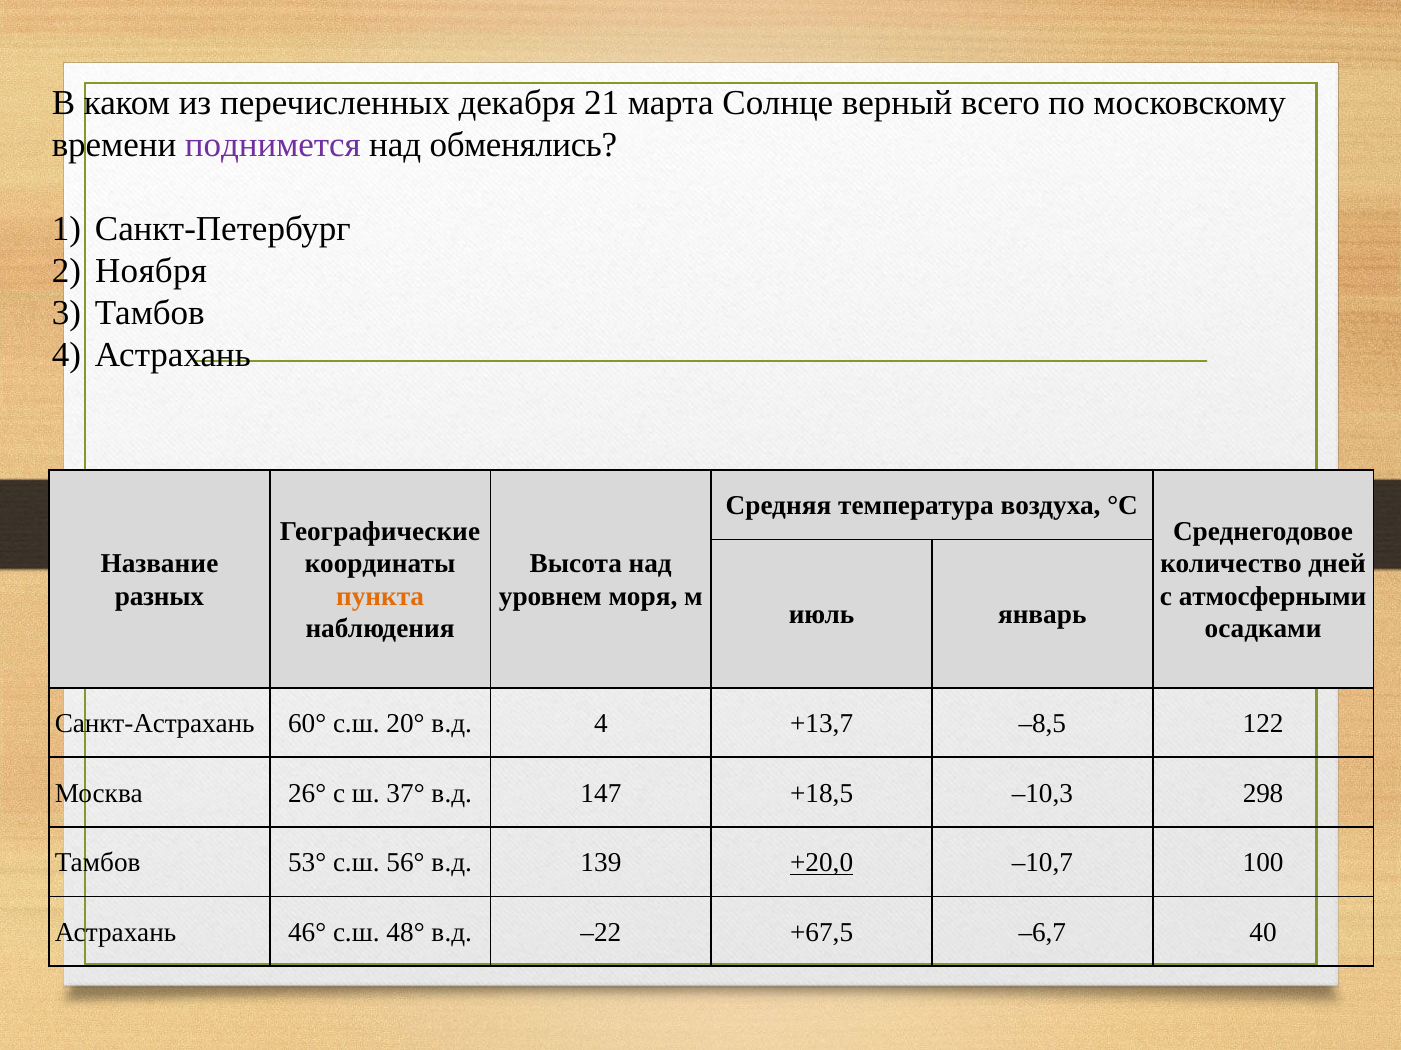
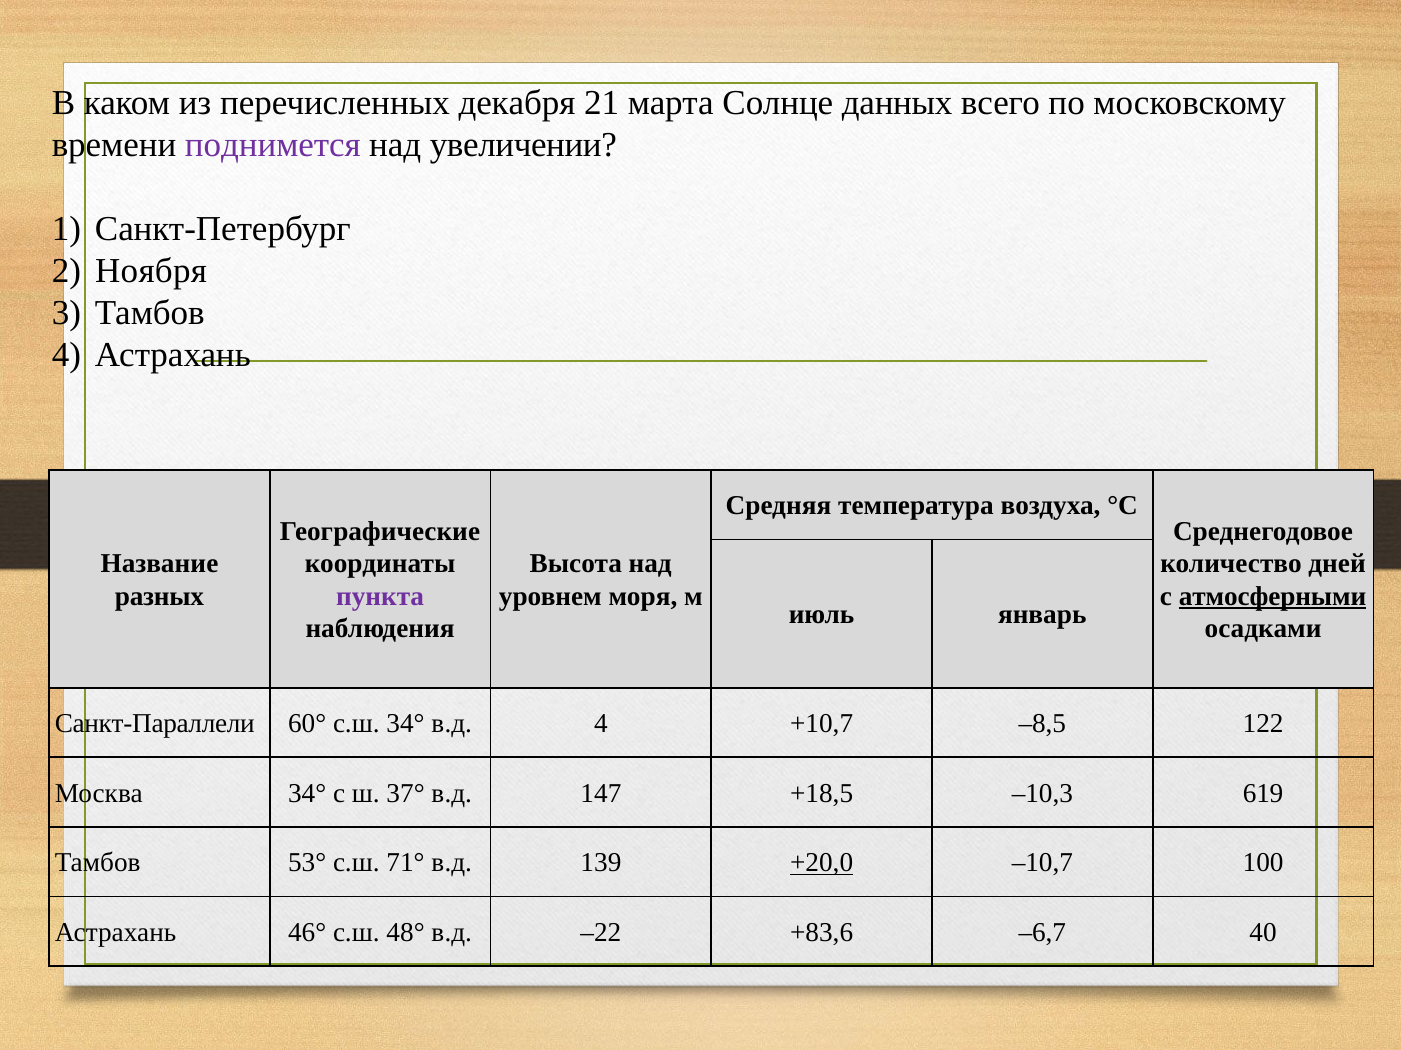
верный: верный -> данных (897, 103)
обменялись: обменялись -> увеличении (523, 145)
пункта colour: orange -> purple (380, 597)
атмосферными underline: none -> present (1273, 597)
Санкт-Астрахань: Санкт-Астрахань -> Санкт-Параллели (155, 724)
с.ш 20°: 20° -> 34° (406, 724)
+13,7: +13,7 -> +10,7 (822, 724)
Москва 26°: 26° -> 34° (307, 794)
298: 298 -> 619 (1263, 794)
56°: 56° -> 71° (406, 863)
+67,5: +67,5 -> +83,6 (822, 933)
